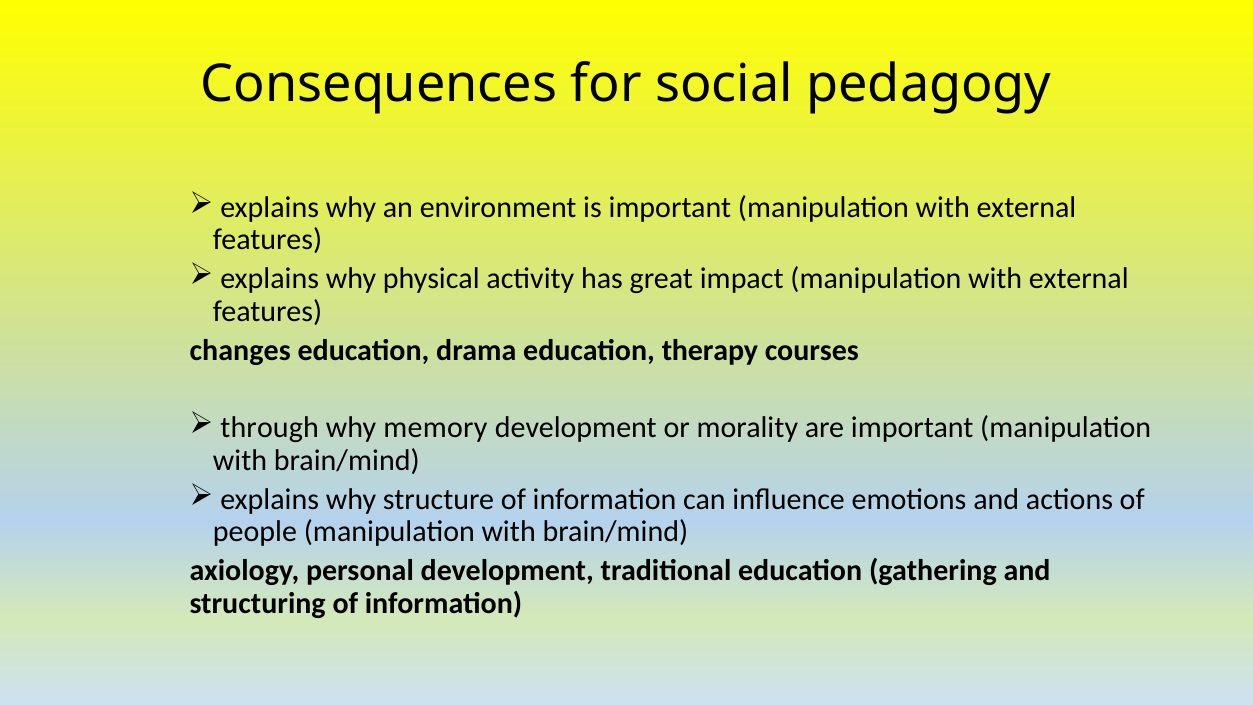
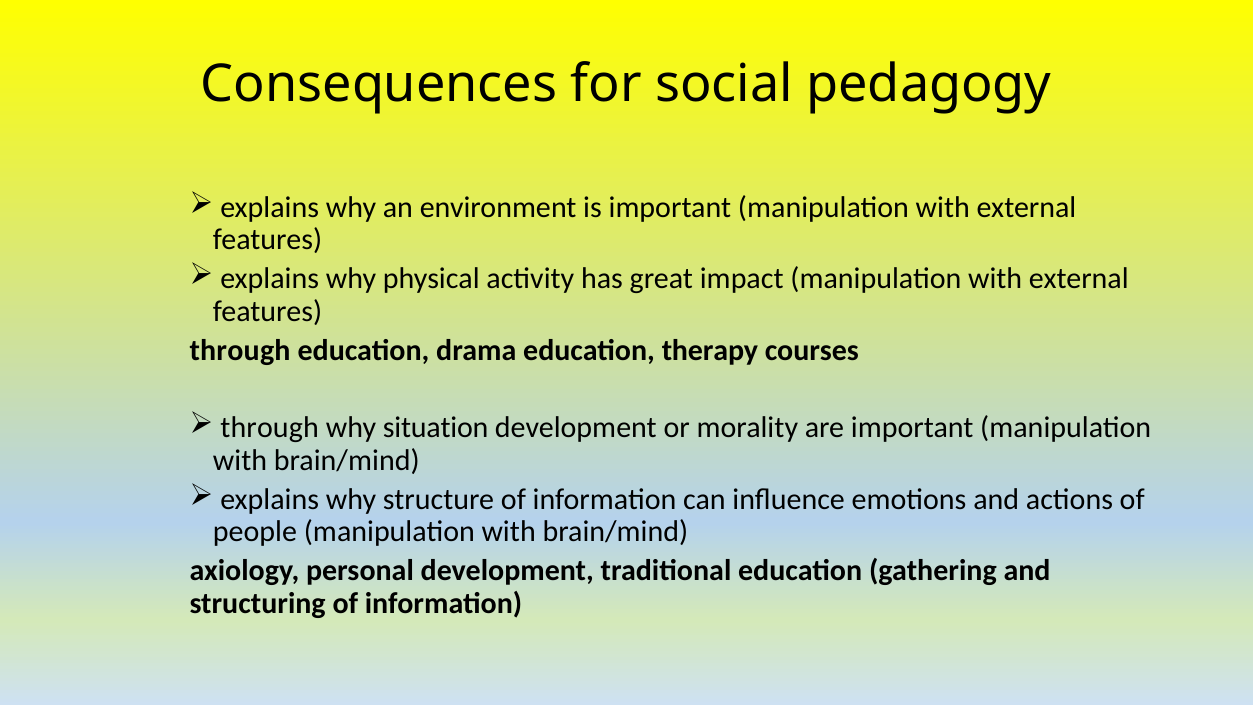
changes: changes -> through (240, 350)
memory: memory -> situation (436, 428)
